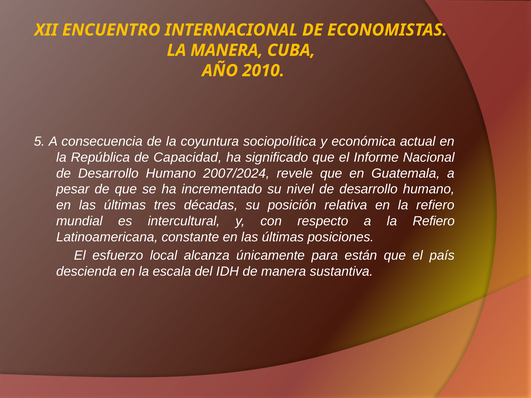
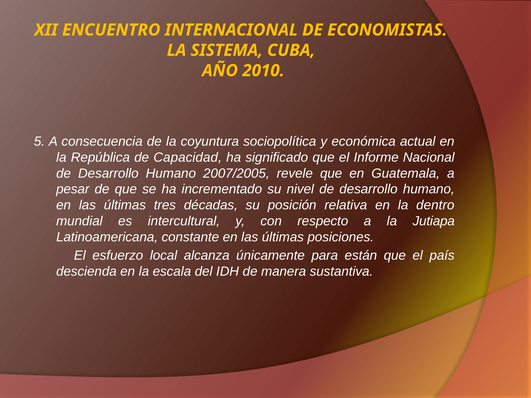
LA MANERA: MANERA -> SISTEMA (227, 50)
2007/2024: 2007/2024 -> 2007/2005 (236, 173)
en la refiero: refiero -> dentro (435, 205)
a la Refiero: Refiero -> Jutiapa (434, 221)
